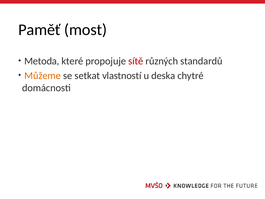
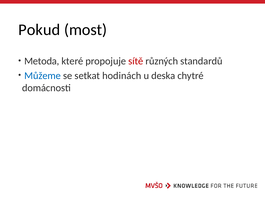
Paměť: Paměť -> Pokud (39, 30)
Můžeme colour: orange -> blue (43, 76)
vlastností: vlastností -> hodinách (122, 76)
